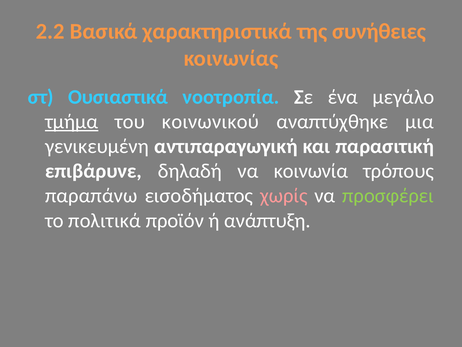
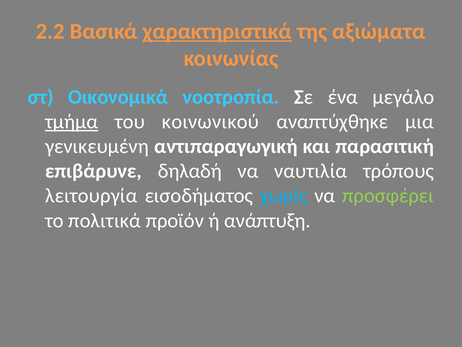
χαρακτηριστικά underline: none -> present (217, 31)
συνήθειες: συνήθειες -> αξιώματα (379, 31)
Ουσιαστικά: Ουσιαστικά -> Οικονομικά (118, 97)
κοινωνία: κοινωνία -> ναυτιλία (311, 171)
παραπάνω: παραπάνω -> λειτουργία (91, 196)
χωρίς colour: pink -> light blue (284, 196)
